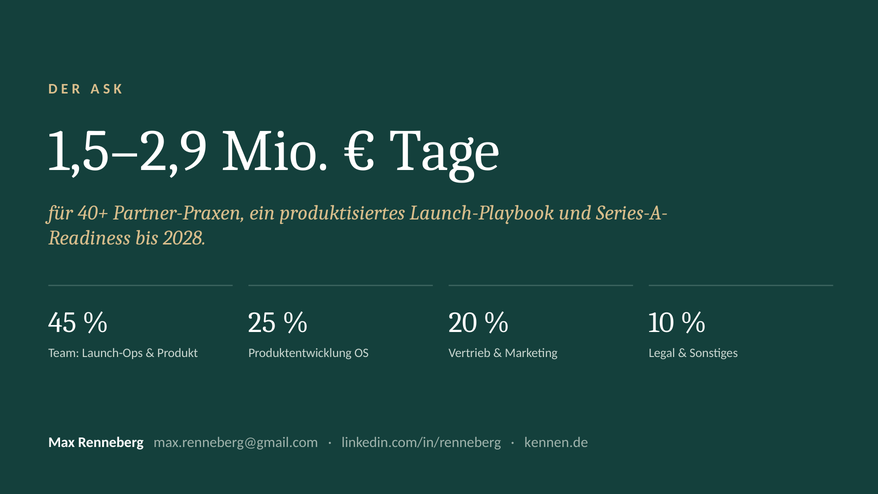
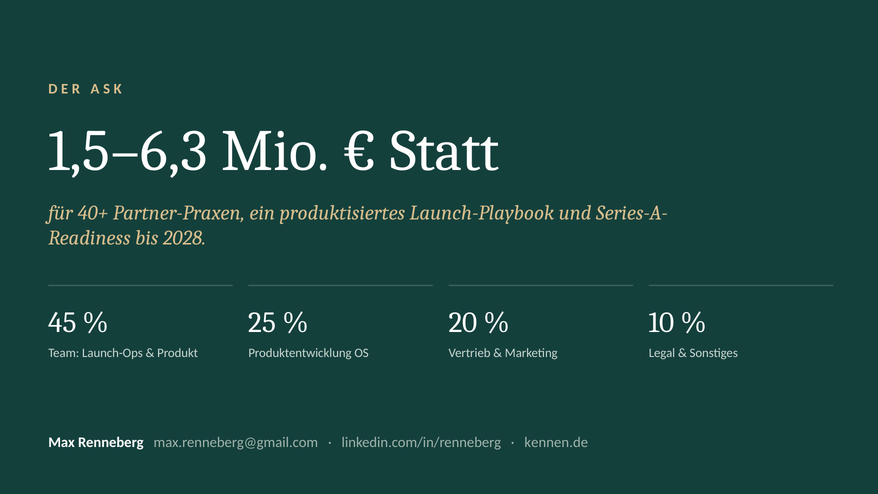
1,5–2,9: 1,5–2,9 -> 1,5–6,3 (128, 151)
Tage: Tage -> Statt (445, 151)
